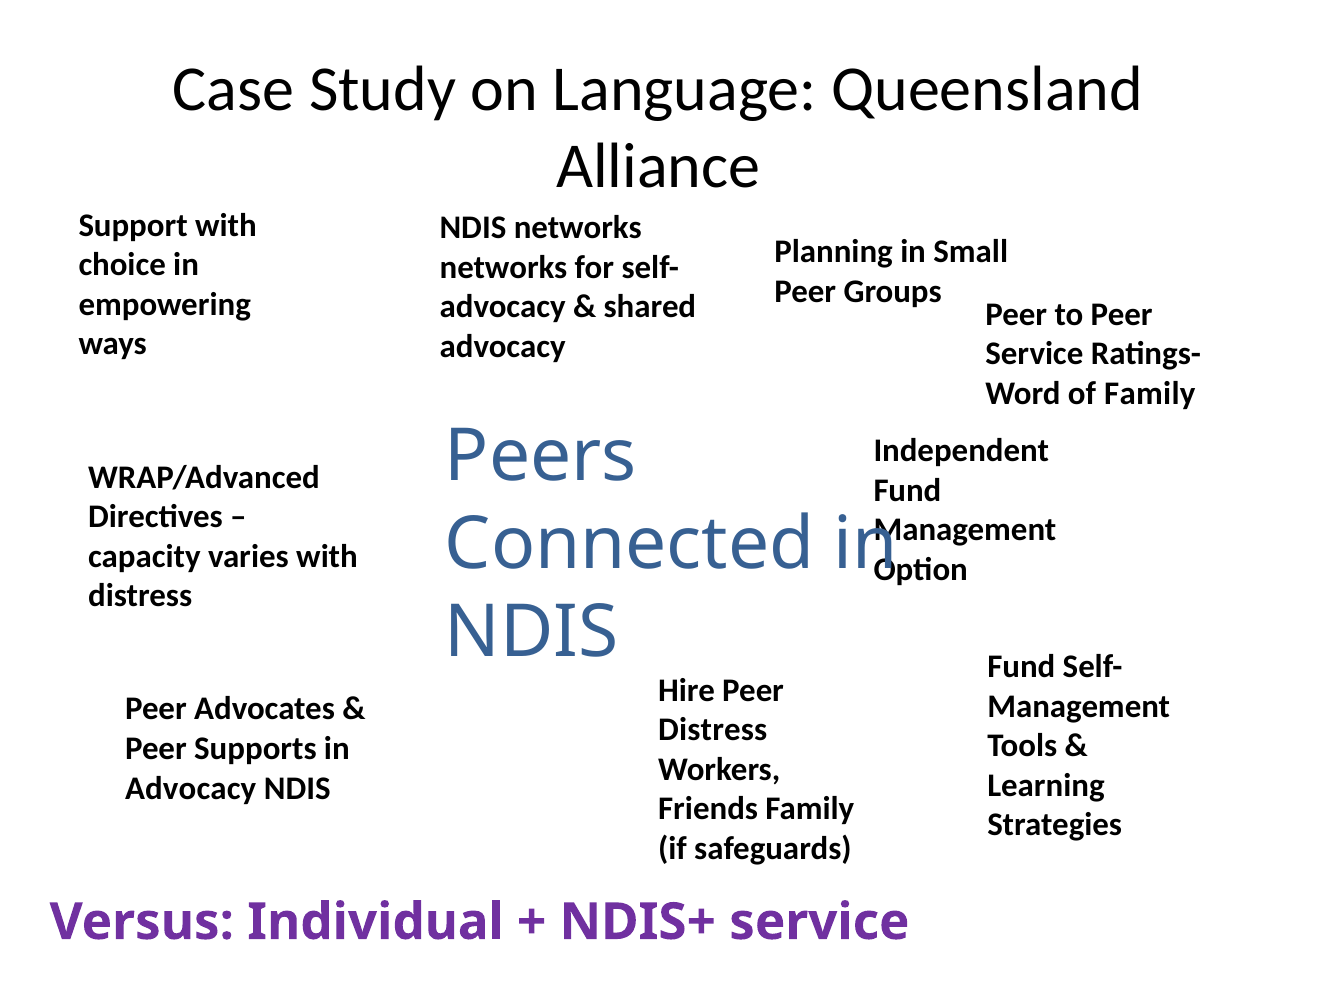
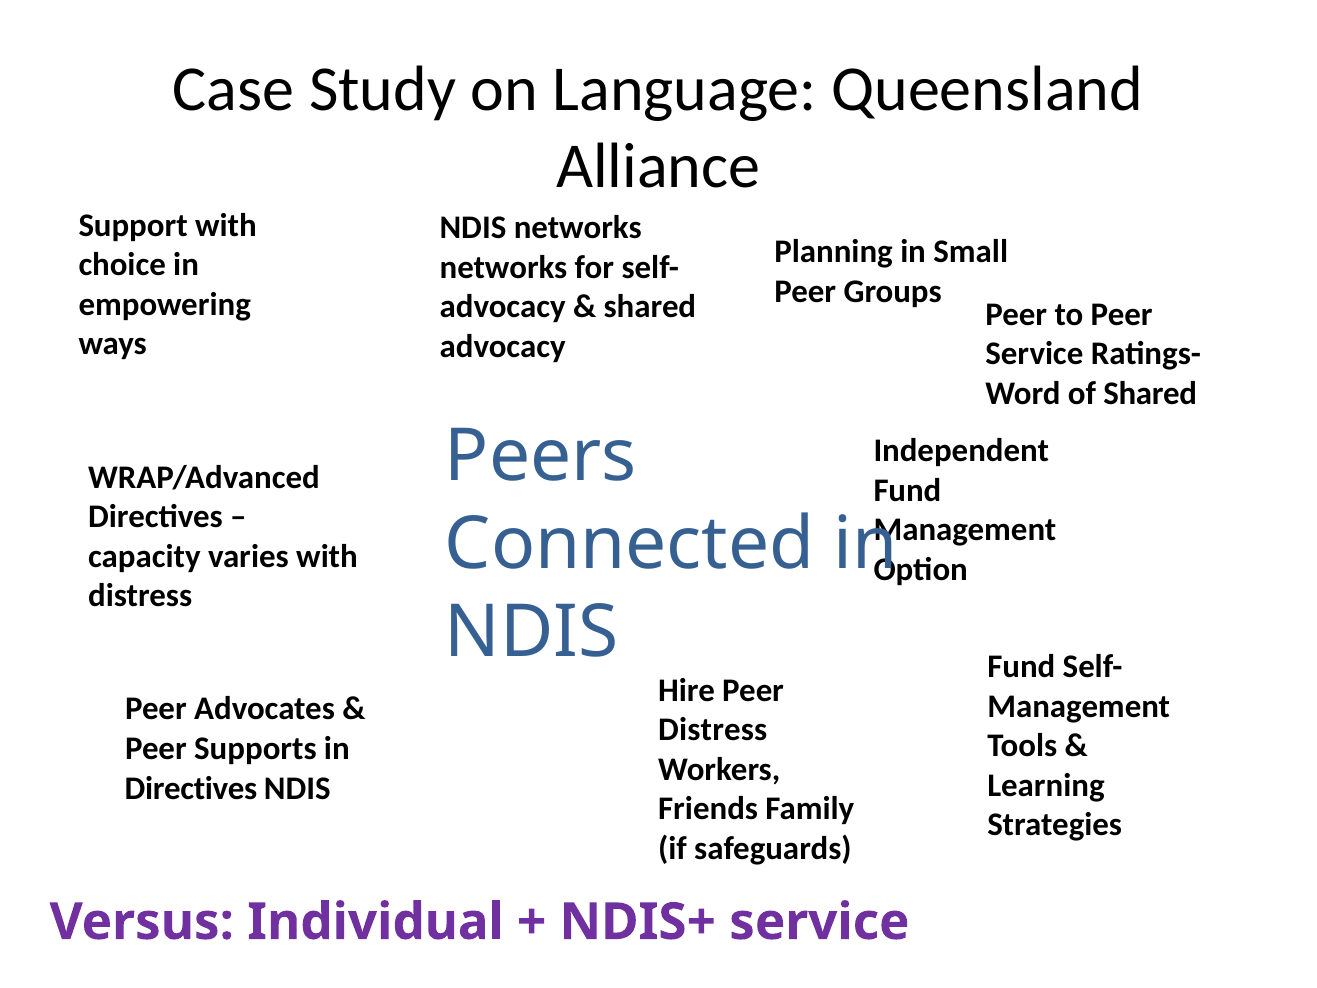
of Family: Family -> Shared (1150, 393)
Advocacy: Advocacy -> Directives (191, 788)
